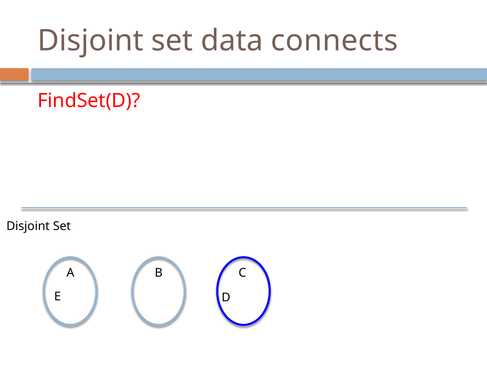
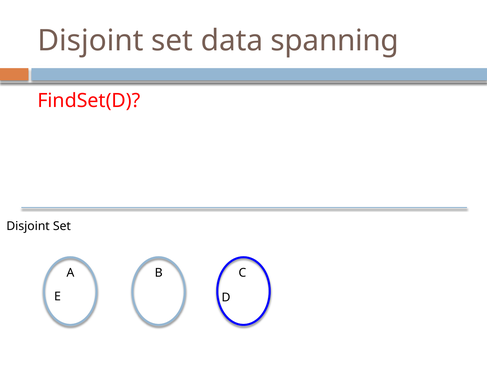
connects: connects -> spanning (335, 41)
